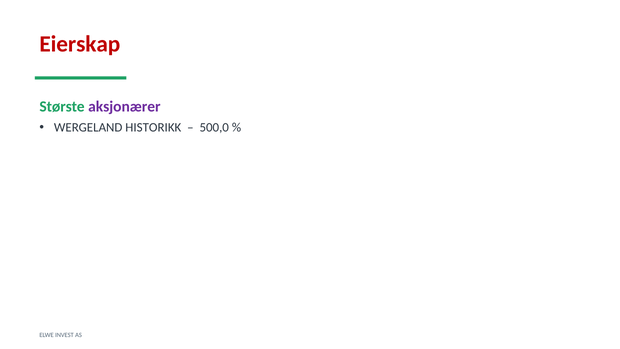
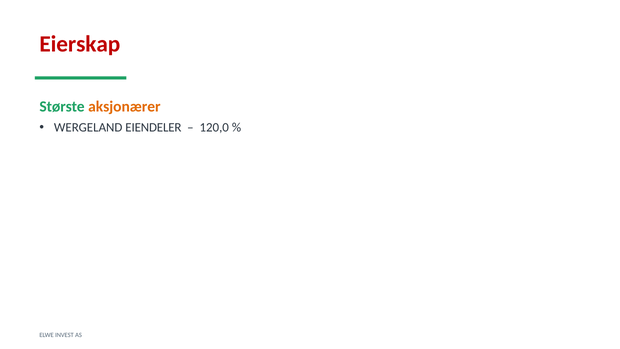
aksjonærer colour: purple -> orange (124, 107)
HISTORIKK: HISTORIKK -> EIENDELER (153, 127)
500,0: 500,0 -> 120,0 (214, 127)
